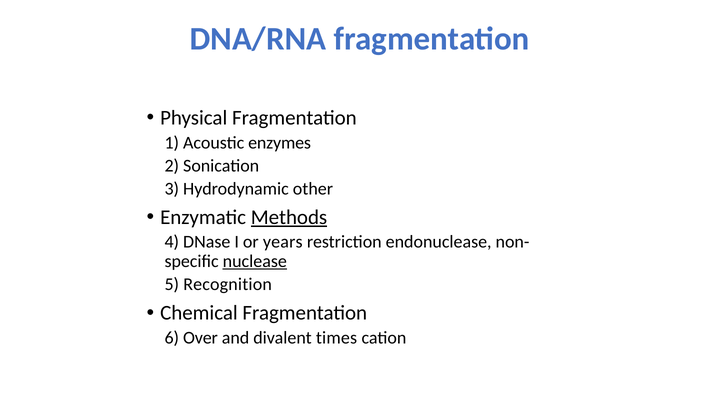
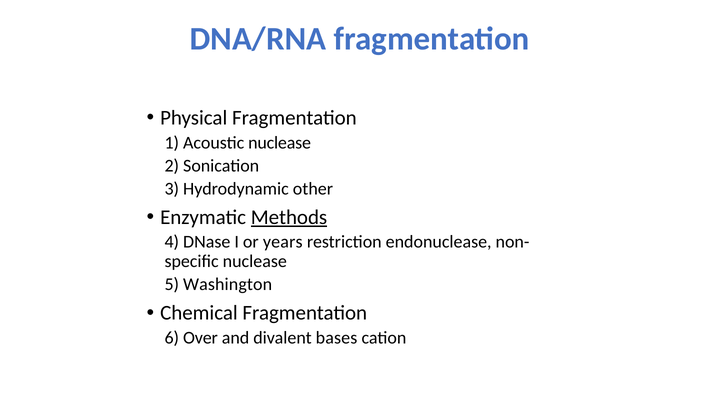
Acoustic enzymes: enzymes -> nuclease (280, 143)
nuclease underline: present -> none (255, 262)
Recognition: Recognition -> Washington (228, 285)
times: times -> bases (337, 338)
